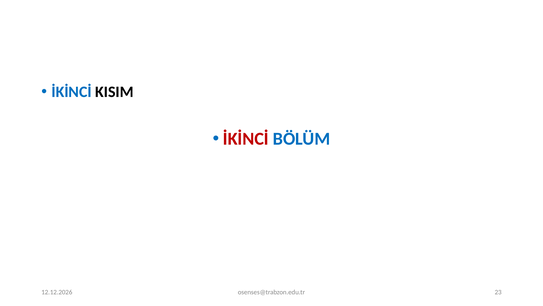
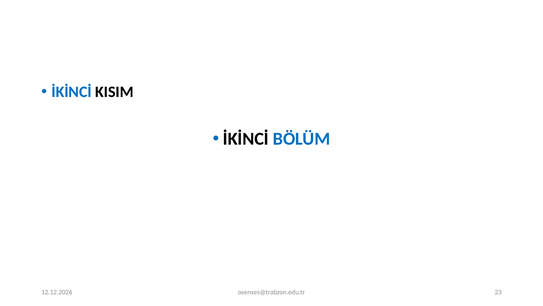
İKİNCİ colour: red -> black (246, 139)
